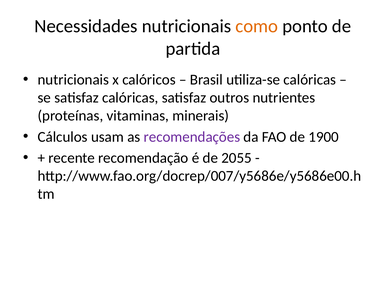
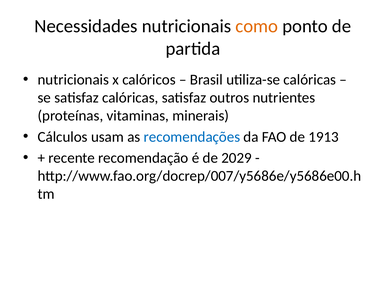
recomendações colour: purple -> blue (192, 137)
1900: 1900 -> 1913 (324, 137)
2055: 2055 -> 2029 (237, 158)
